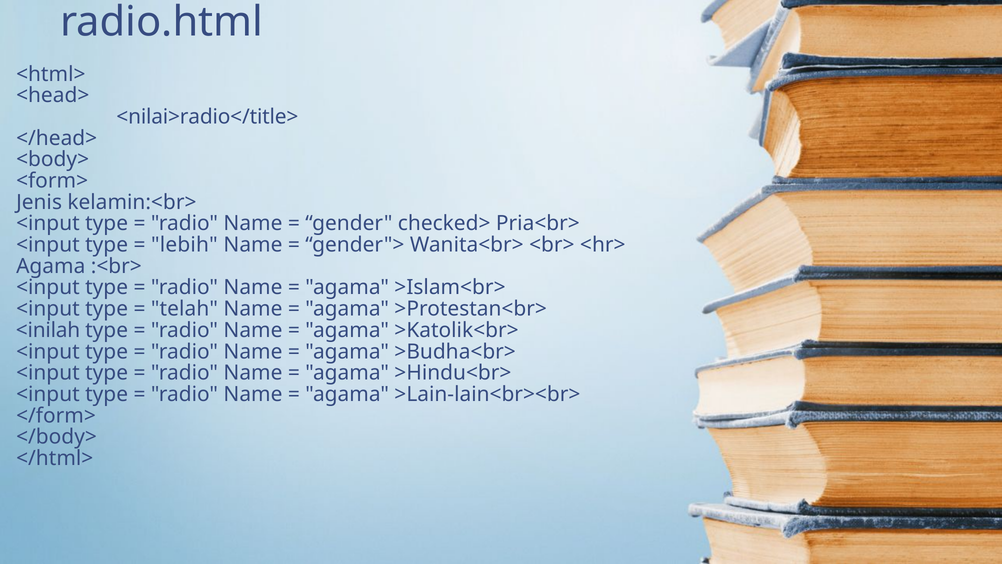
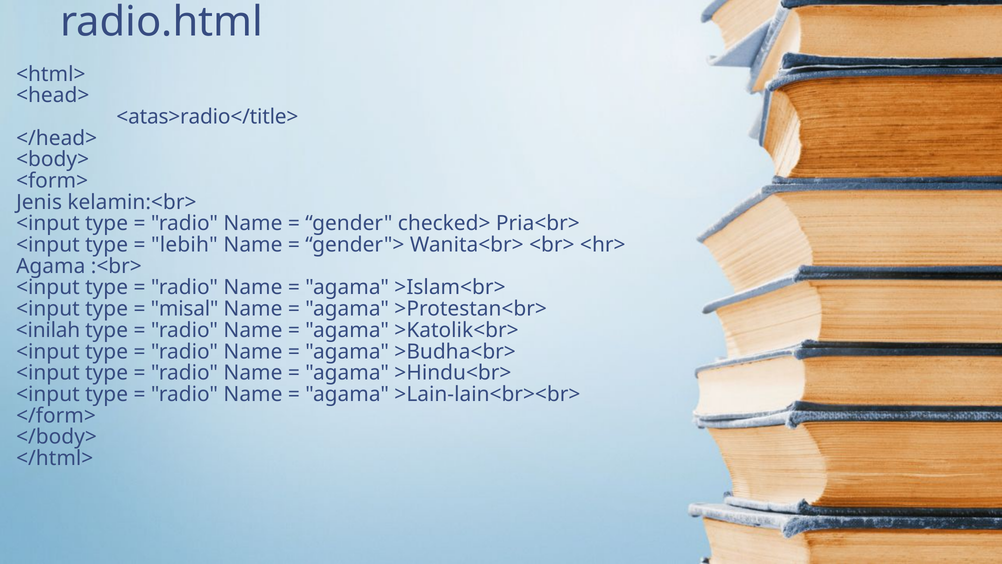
<nilai>radio</title>: <nilai>radio</title> -> <atas>radio</title> (207, 117)
telah: telah -> misal (185, 309)
